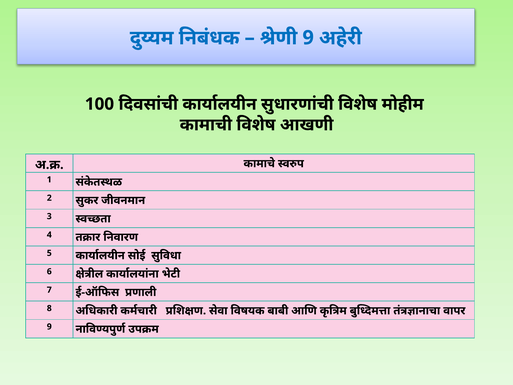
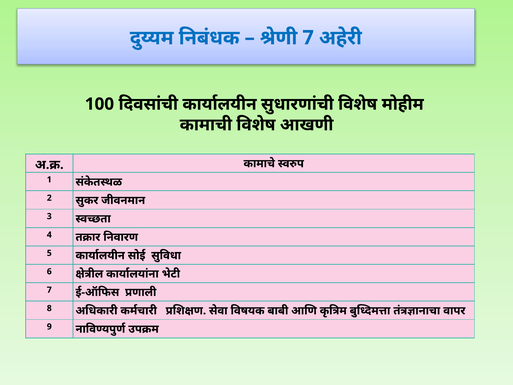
9: 9 -> 7 (308, 38)
